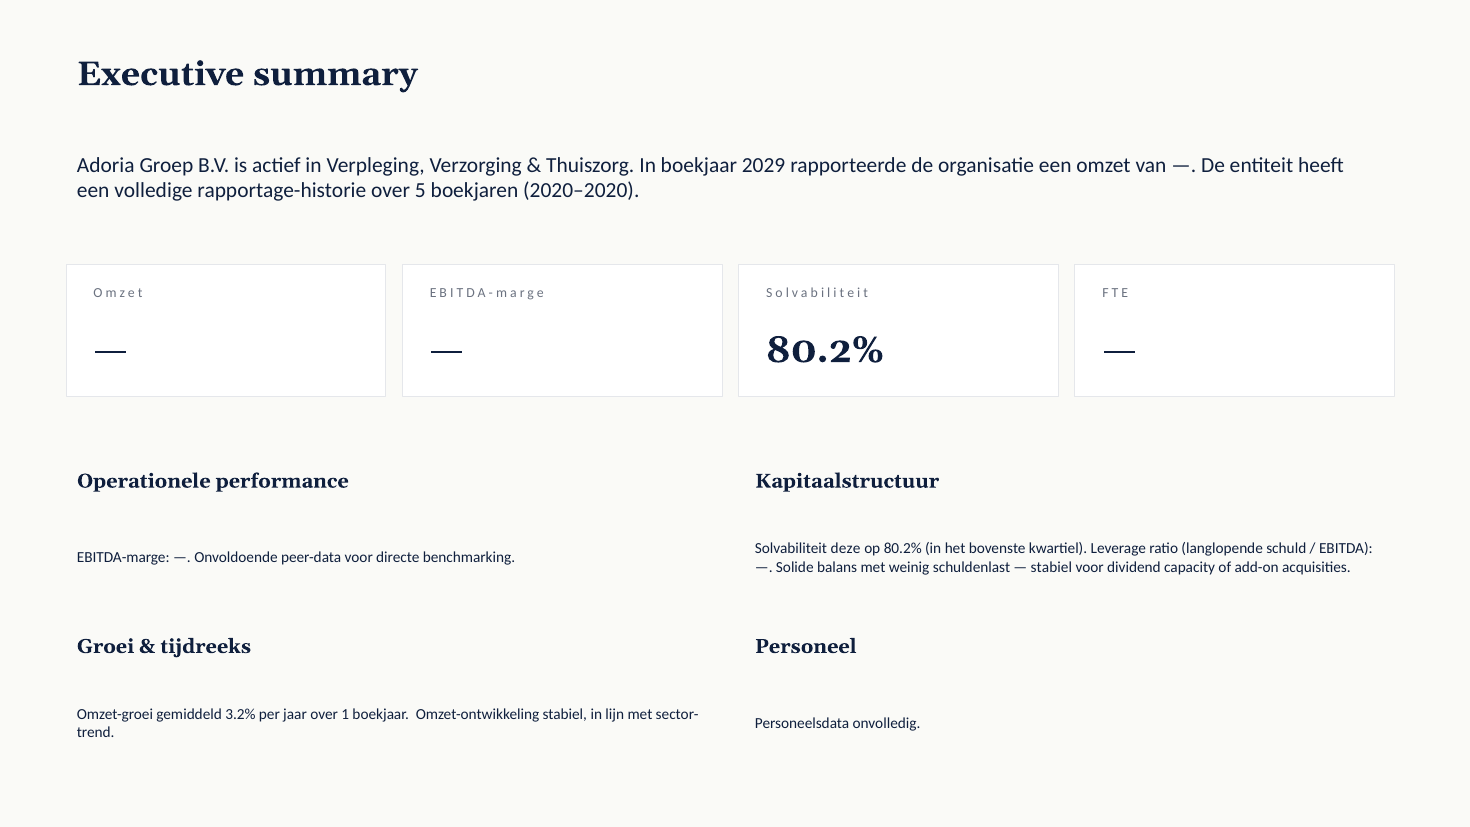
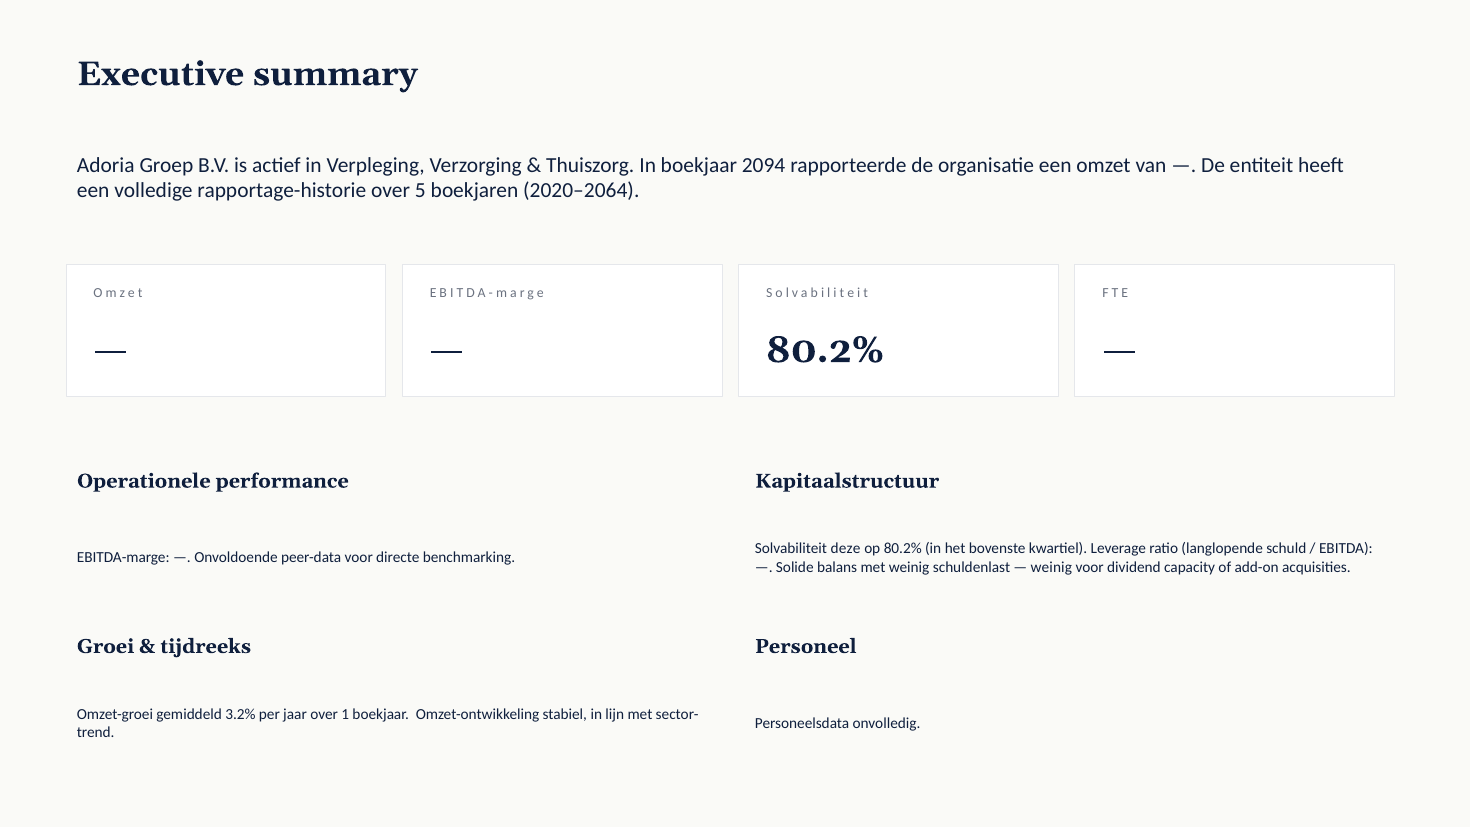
2029: 2029 -> 2094 (764, 165)
2020–2020: 2020–2020 -> 2020–2064 (581, 191)
stabiel: stabiel -> weinig (1051, 567)
